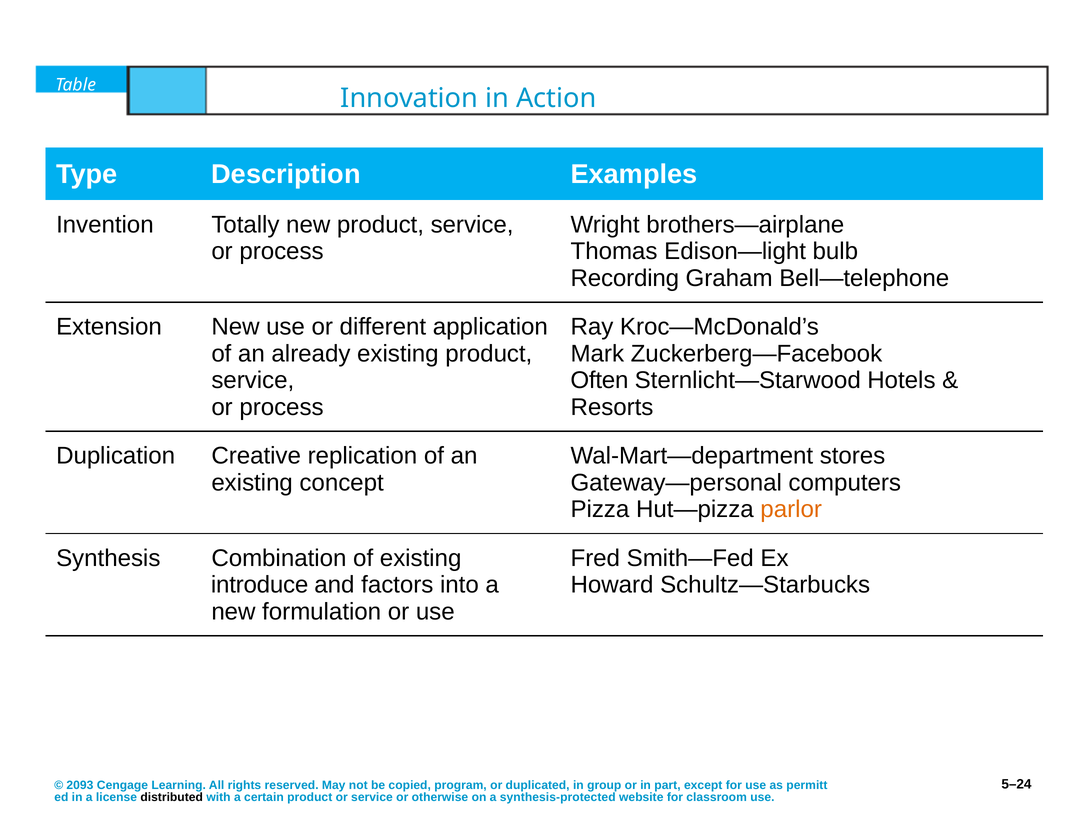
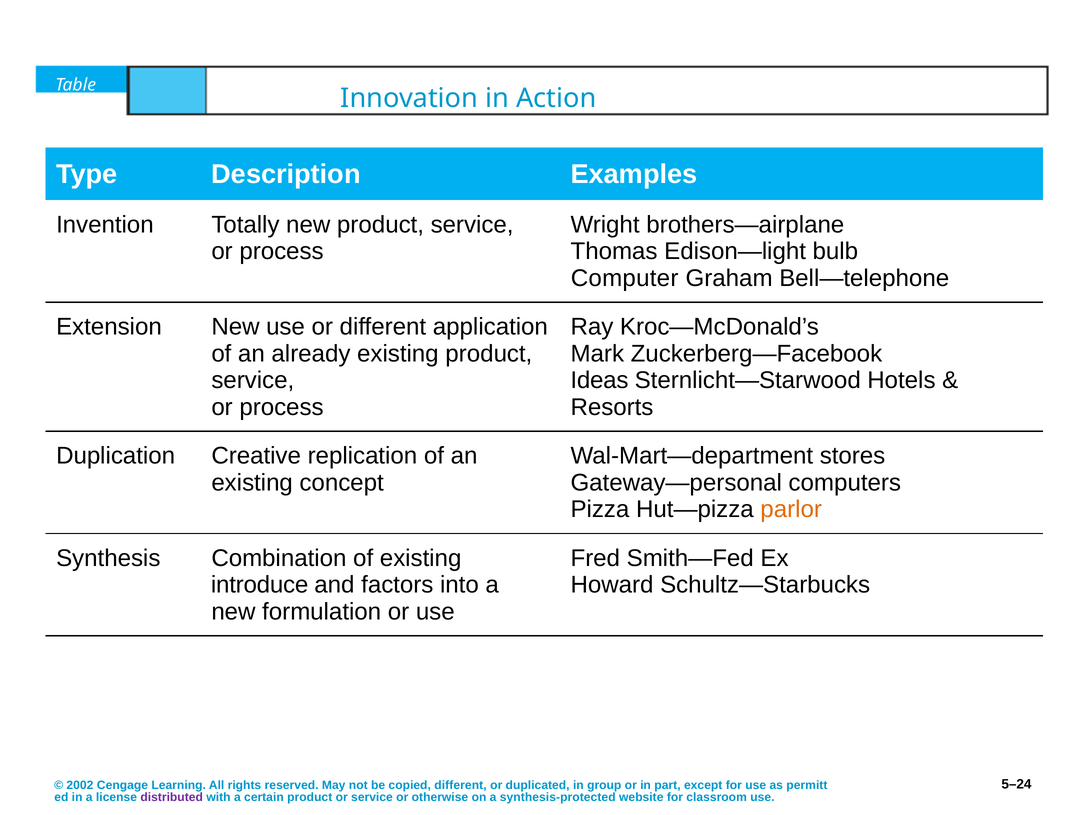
Recording: Recording -> Computer (625, 278)
Often: Often -> Ideas (599, 381)
2093: 2093 -> 2002 (80, 785)
copied program: program -> different (460, 785)
distributed colour: black -> purple (172, 797)
